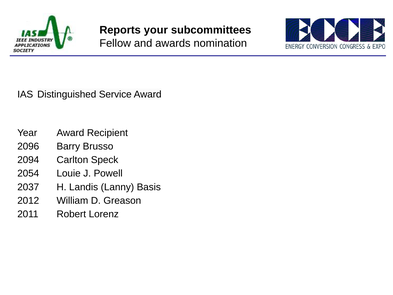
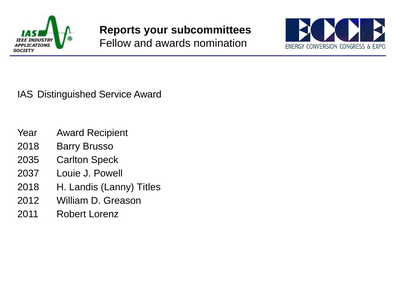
2096: 2096 -> 2018 (28, 146)
2094: 2094 -> 2035 (28, 160)
2054: 2054 -> 2037 (28, 173)
2037: 2037 -> 2018 (28, 187)
Basis: Basis -> Titles (149, 187)
